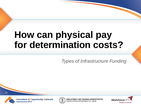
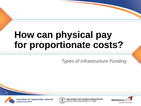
determination: determination -> proportionate (60, 45)
